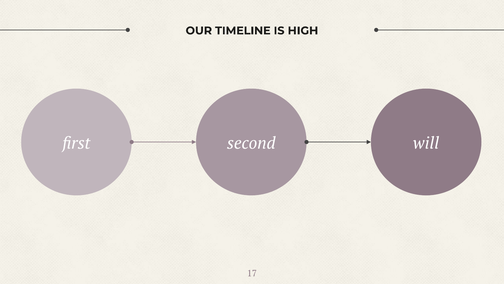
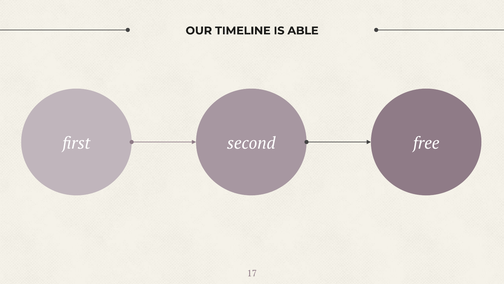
HIGH: HIGH -> ABLE (303, 31)
will: will -> free (426, 143)
